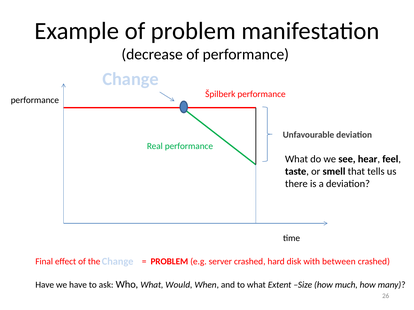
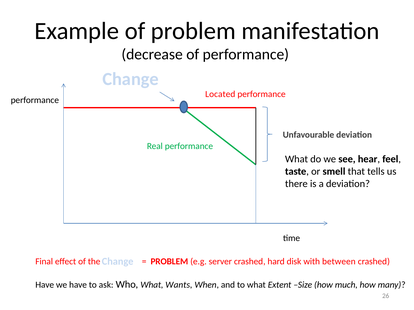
Špilberk: Špilberk -> Located (220, 94)
Would: Would -> Wants (179, 285)
